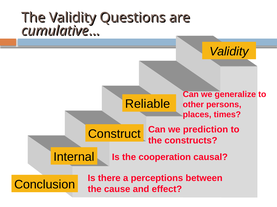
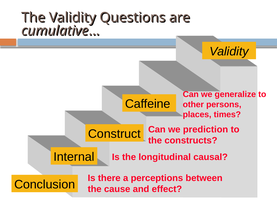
Reliable: Reliable -> Caffeine (148, 104)
cooperation: cooperation -> longitudinal (165, 158)
